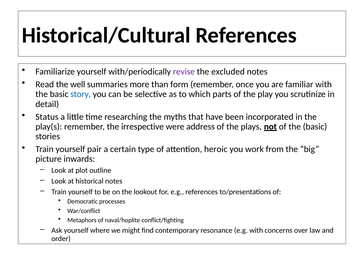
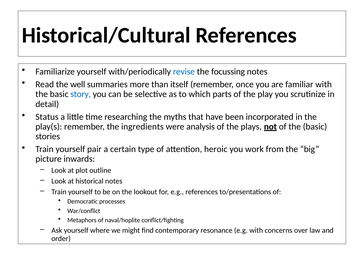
revise colour: purple -> blue (184, 72)
excluded: excluded -> focussing (228, 72)
form: form -> itself (179, 84)
irrespective: irrespective -> ingredients (142, 127)
address: address -> analysis (201, 127)
